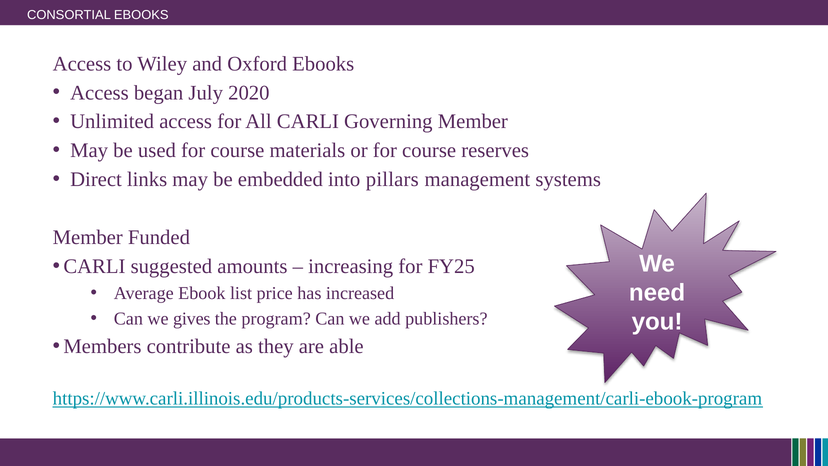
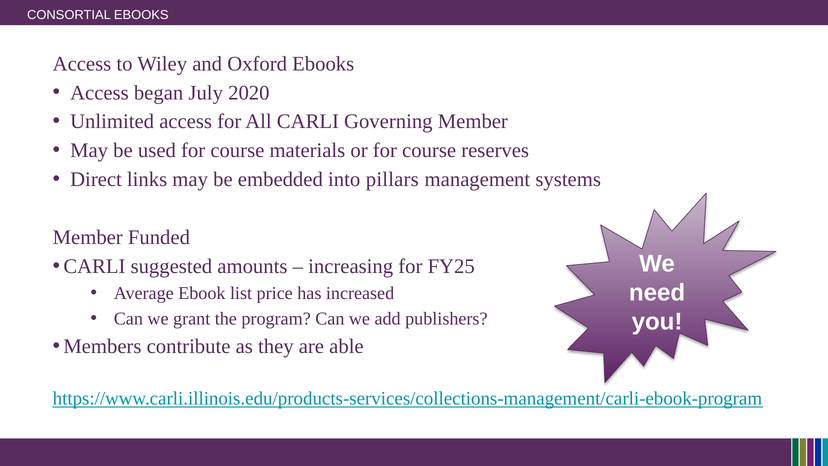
gives: gives -> grant (192, 319)
